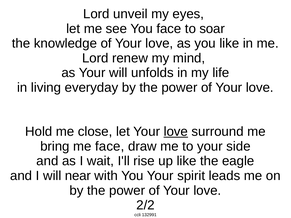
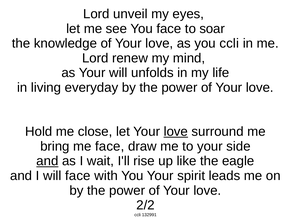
you like: like -> ccli (229, 43)
and underline: none -> present (47, 161)
will near: near -> face (78, 176)
